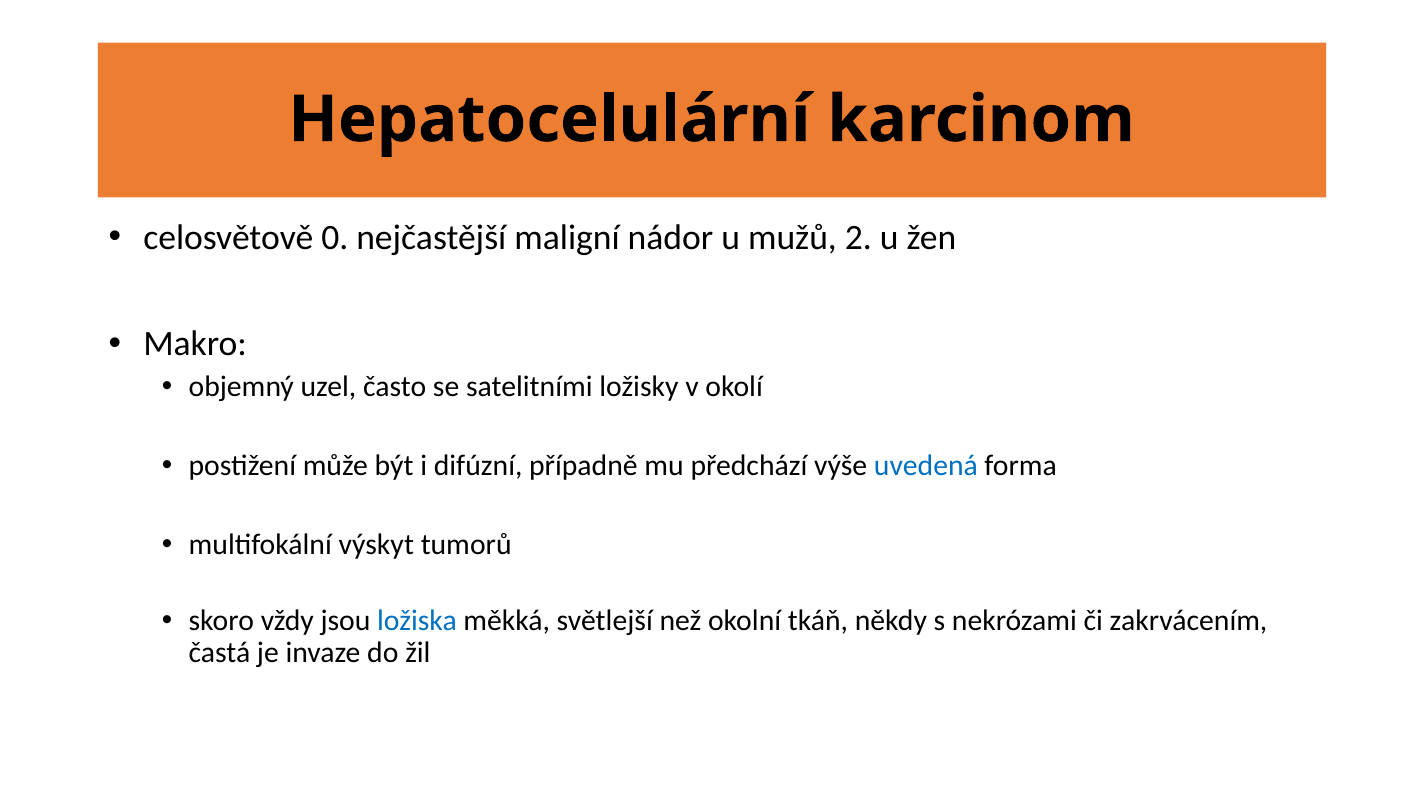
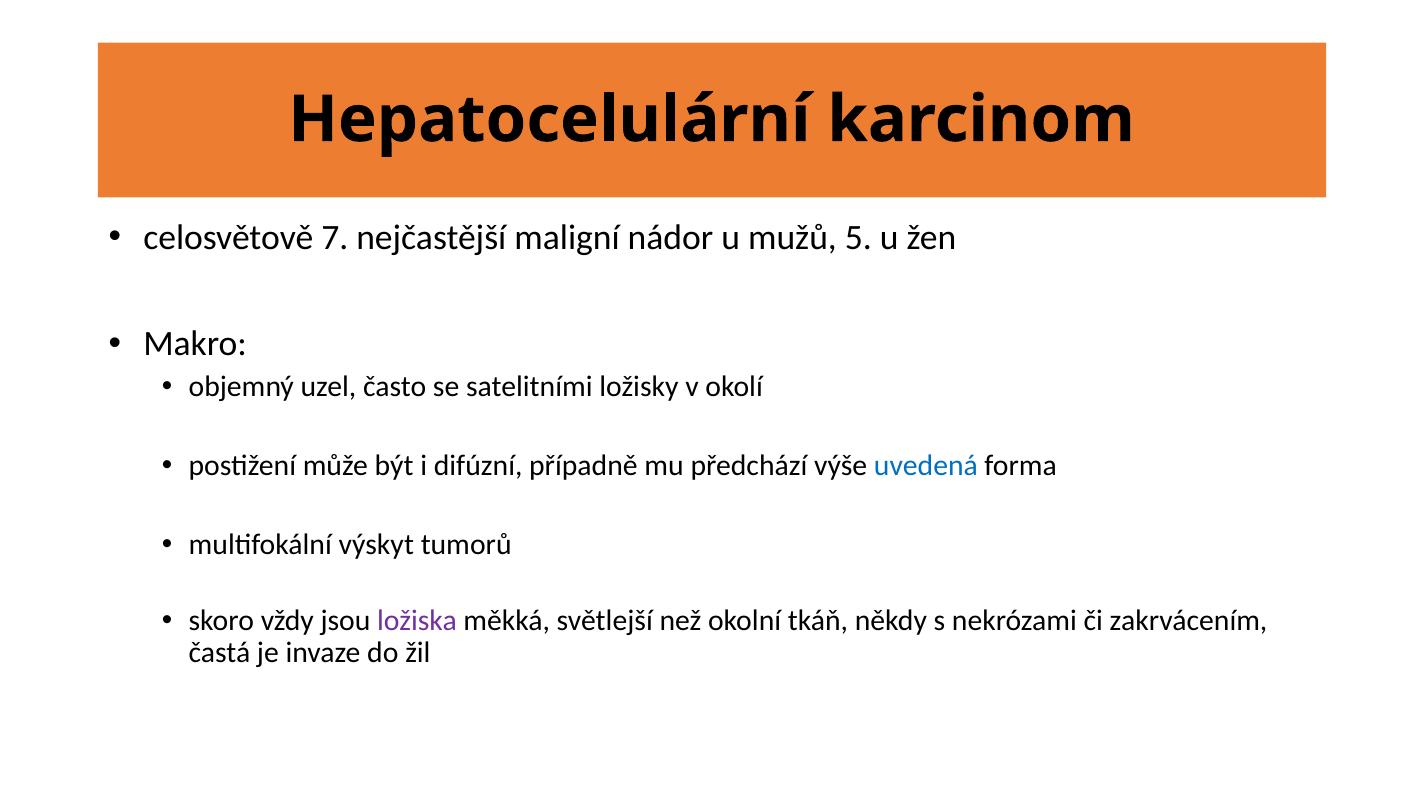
0: 0 -> 7 (335, 238)
2: 2 -> 5 (858, 238)
ložiska colour: blue -> purple (417, 620)
